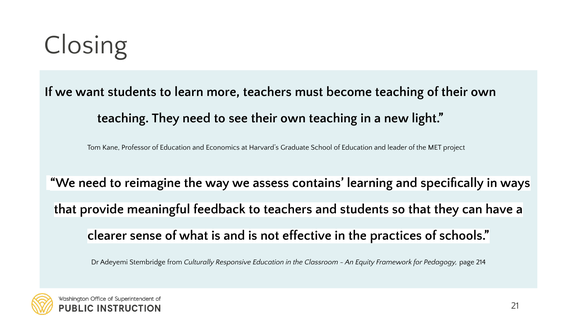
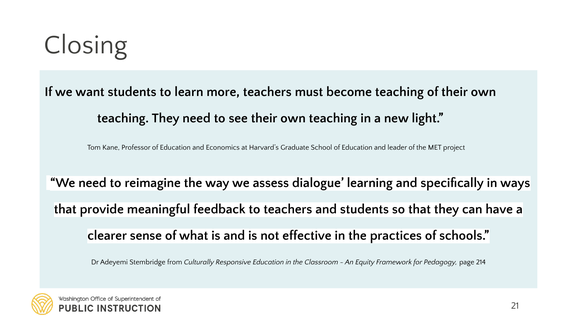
contains: contains -> dialogue (318, 183)
